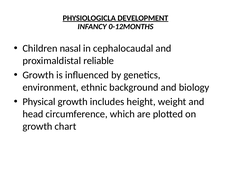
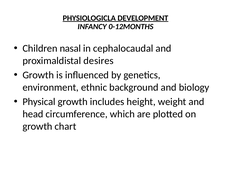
reliable: reliable -> desires (99, 61)
